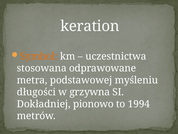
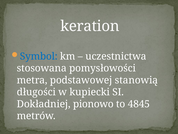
Symbol colour: orange -> blue (39, 56)
odprawowane: odprawowane -> pomysłowości (103, 68)
myśleniu: myśleniu -> stanowią (136, 80)
grzywna: grzywna -> kupiecki (90, 92)
1994: 1994 -> 4845 (139, 104)
